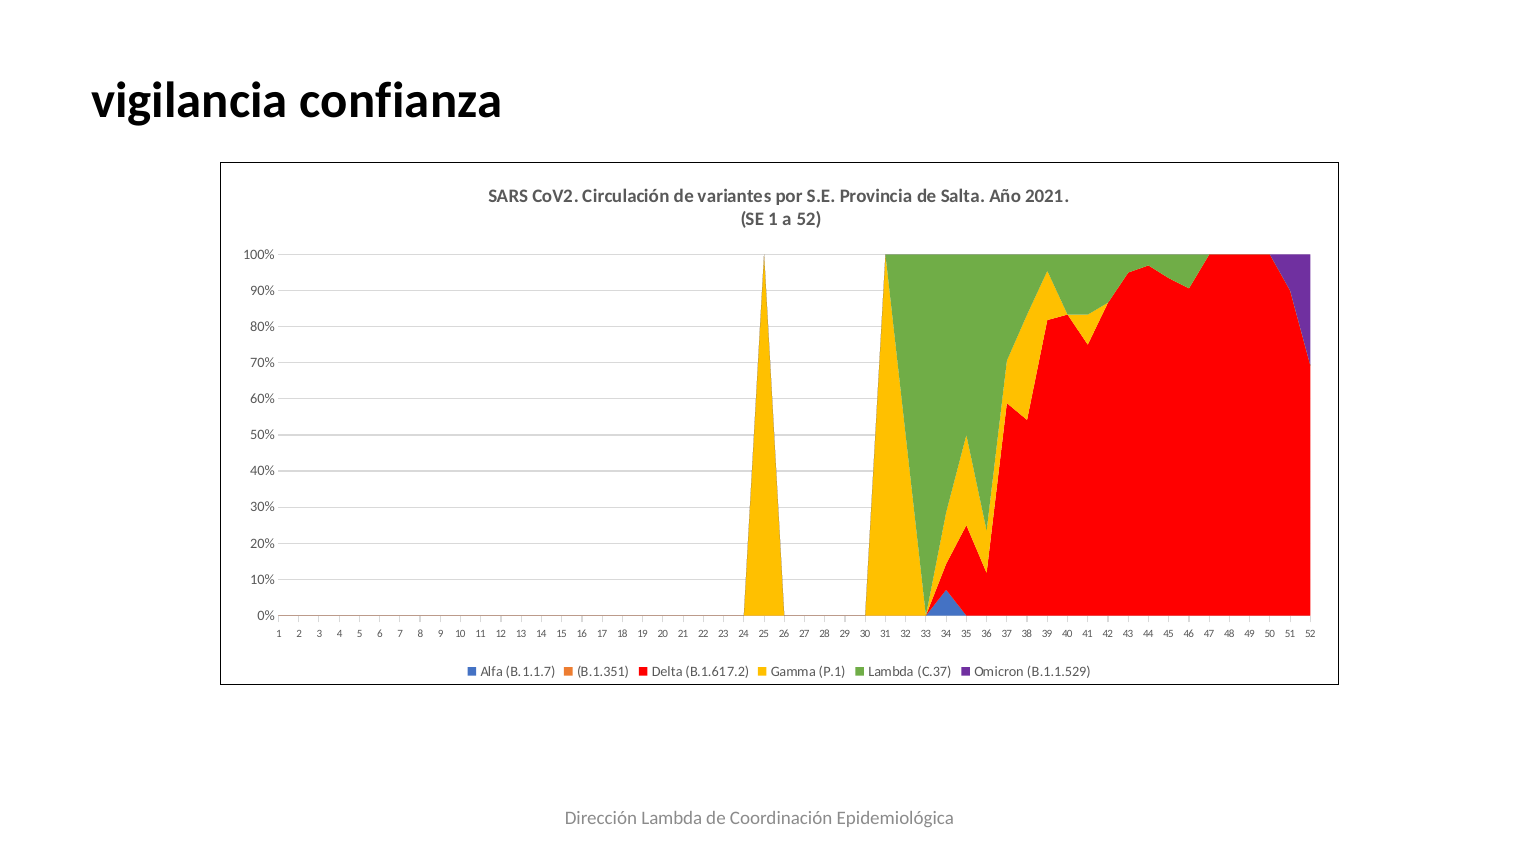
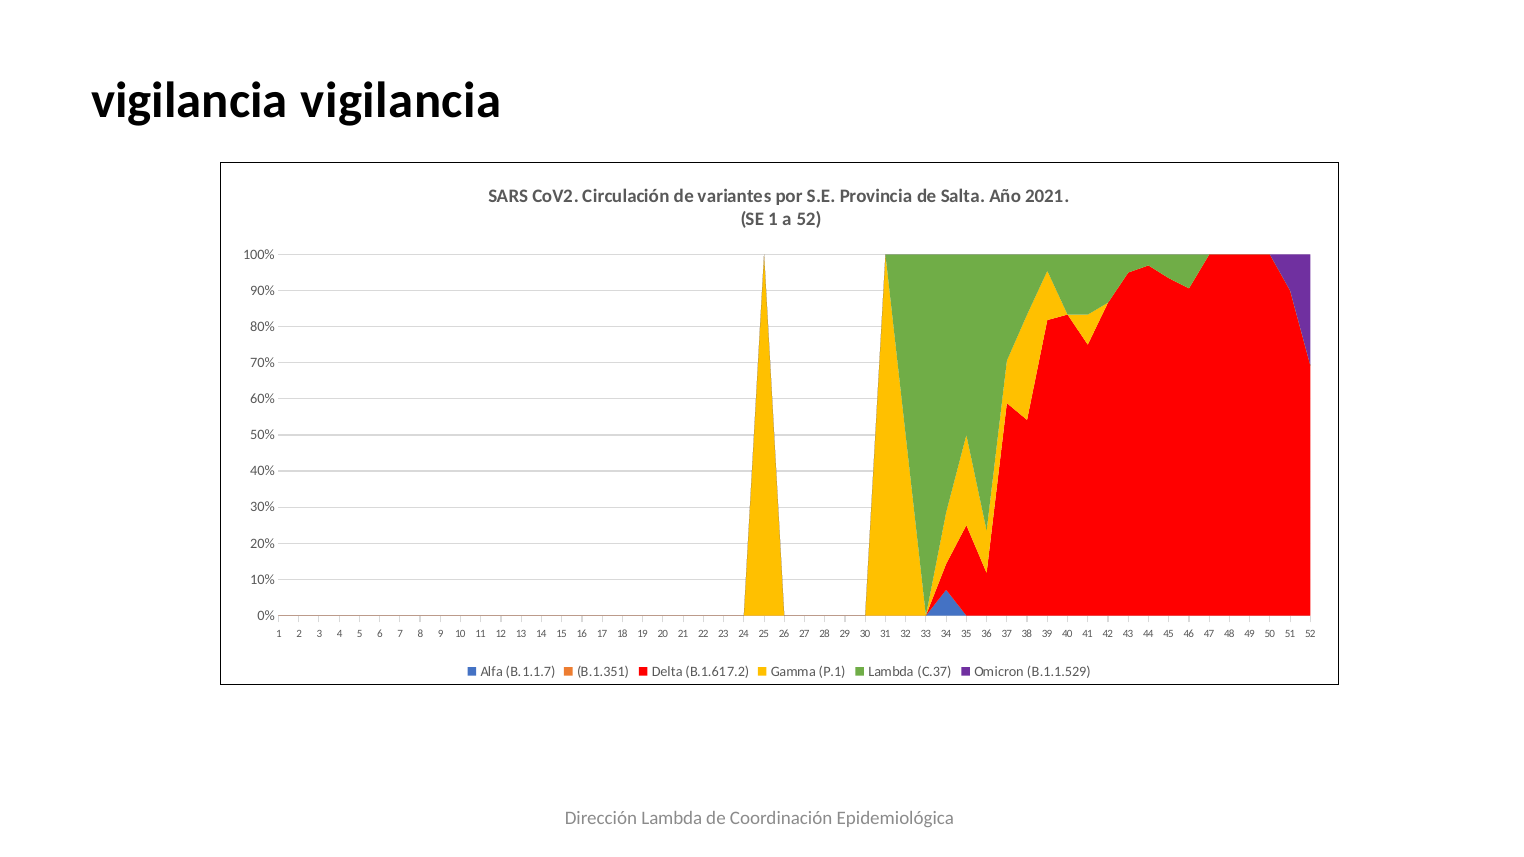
vigilancia confianza: confianza -> vigilancia (401, 101)
